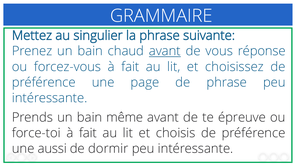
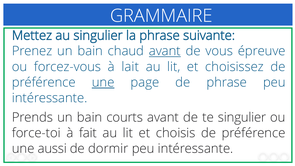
réponse: réponse -> épreuve (262, 51)
forcez-vous à fait: fait -> lait (130, 67)
une underline: none -> present (103, 82)
même: même -> courts (125, 117)
te épreuve: épreuve -> singulier (242, 117)
